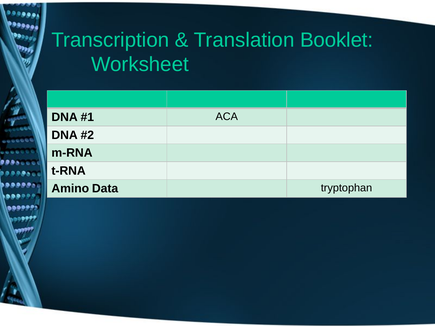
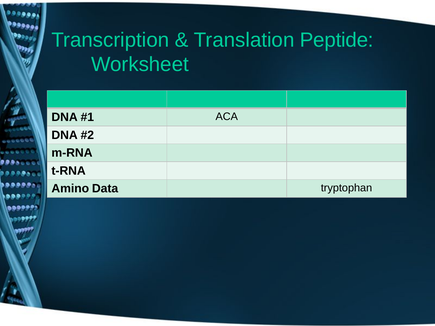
Booklet: Booklet -> Peptide (337, 40)
